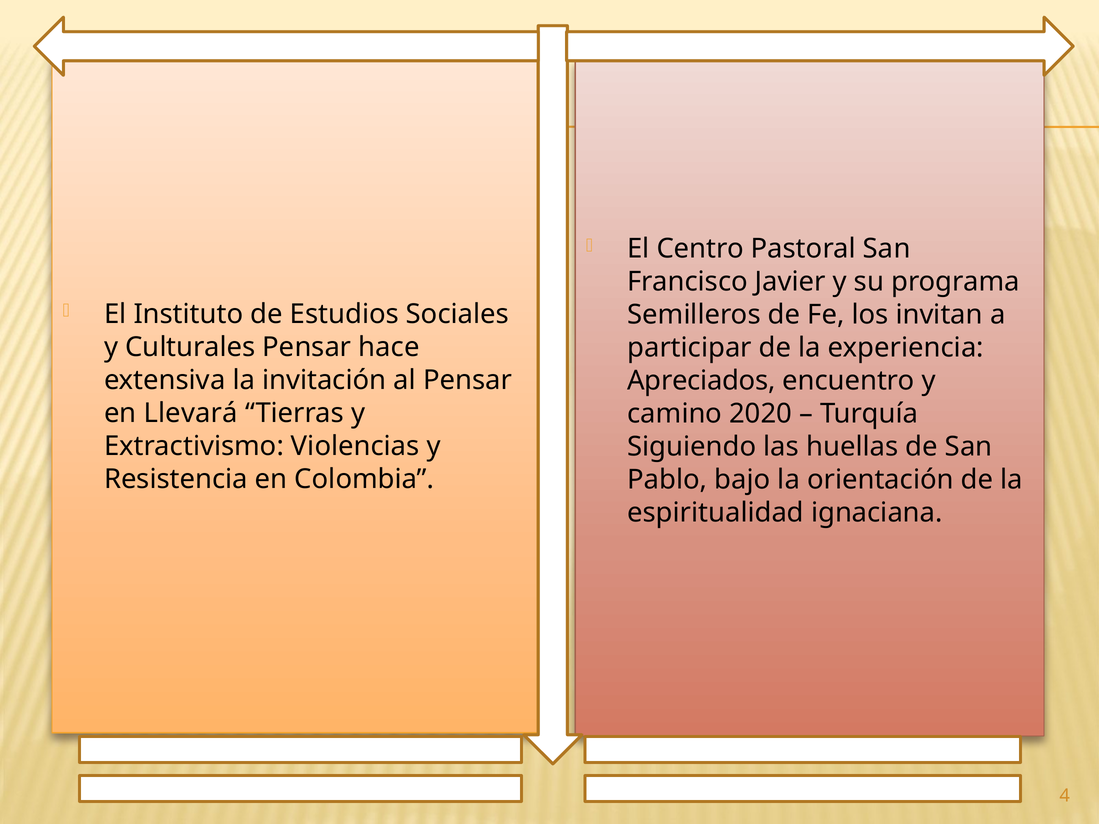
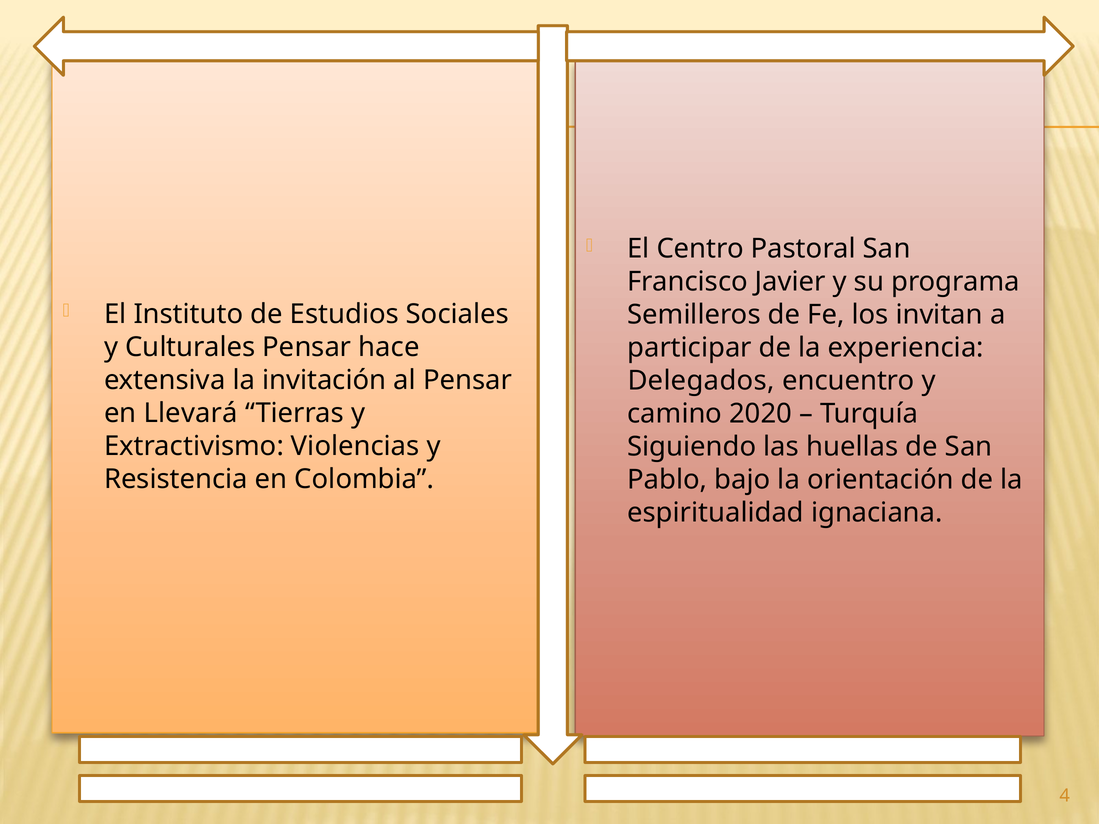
Apreciados: Apreciados -> Delegados (701, 381)
